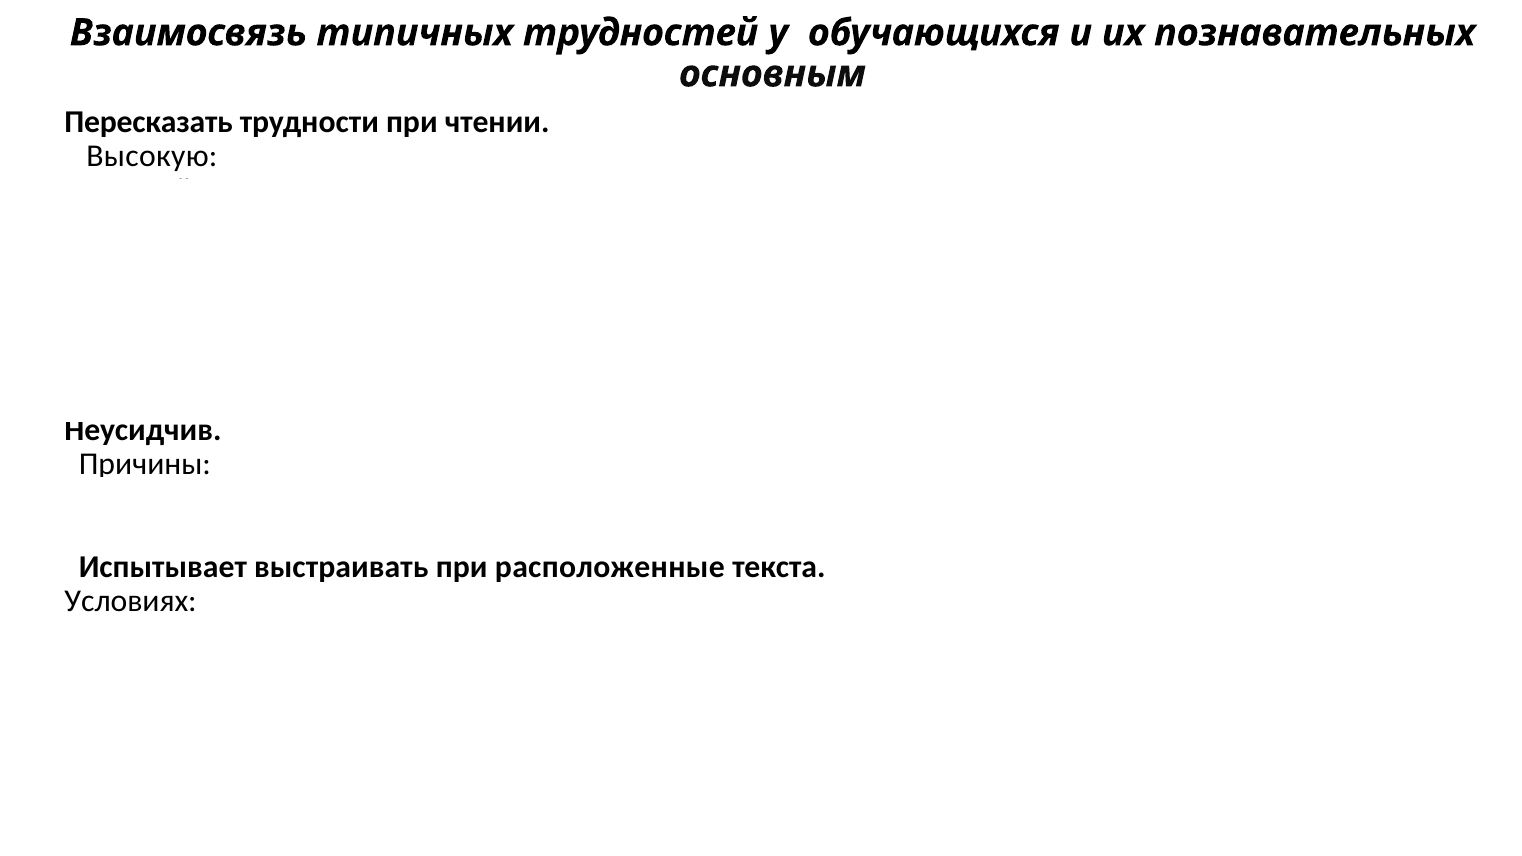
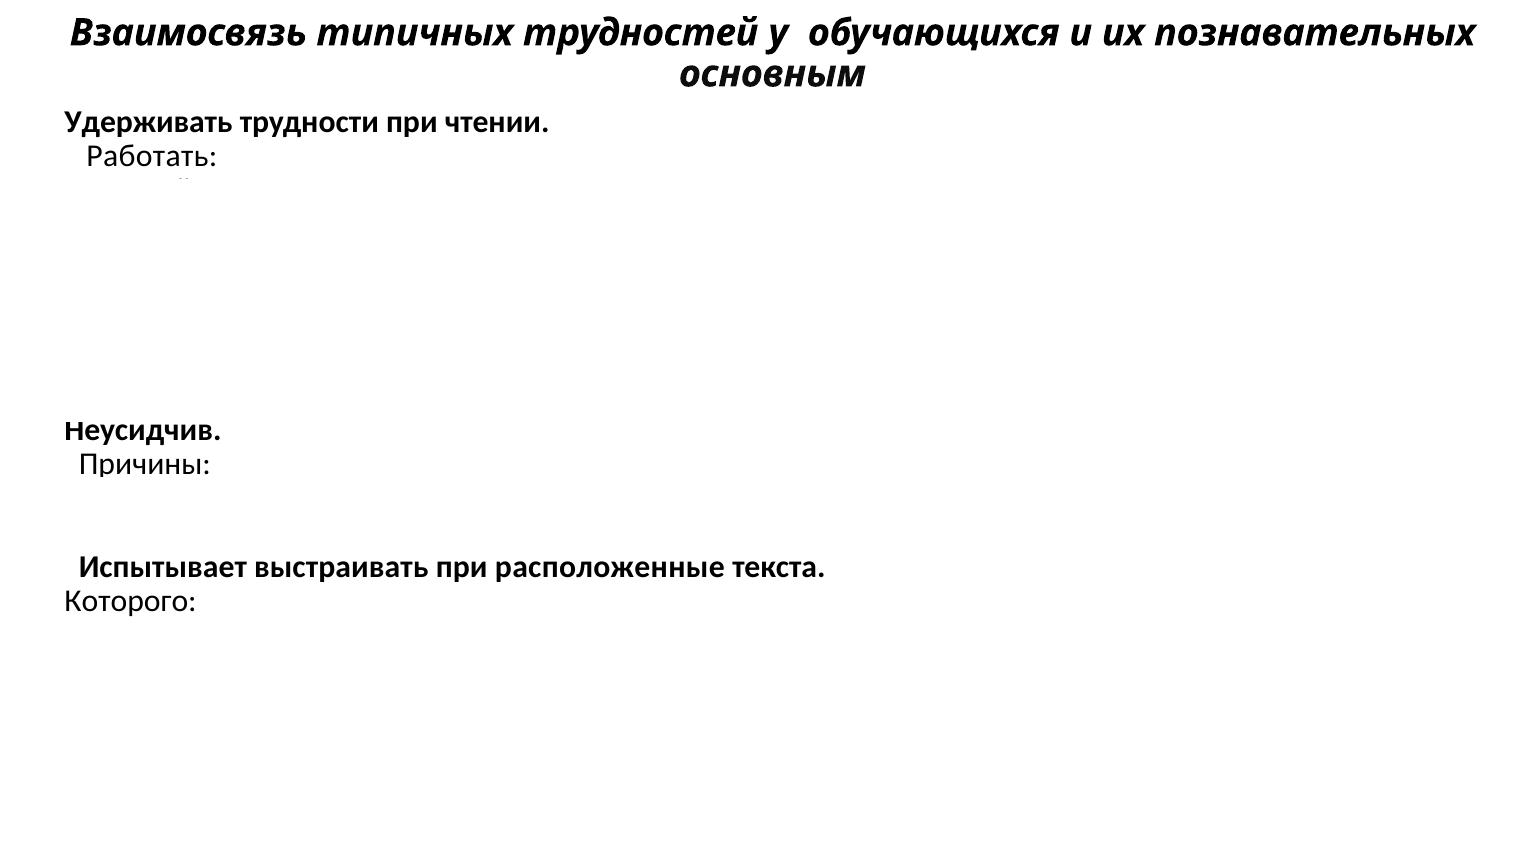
Пересказать: Пересказать -> Удерживать (149, 122)
Высокую: Высокую -> Работать (152, 156)
Условиях: Условиях -> Которого (131, 601)
